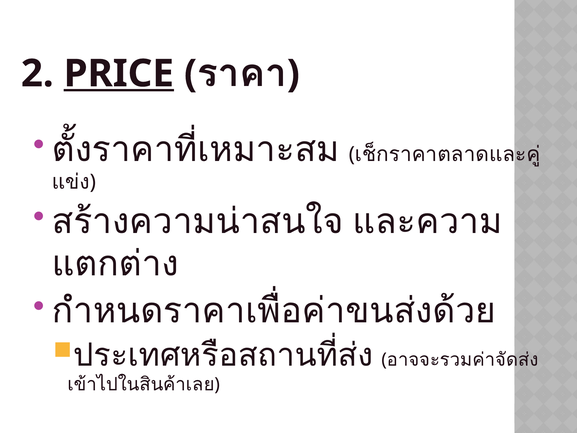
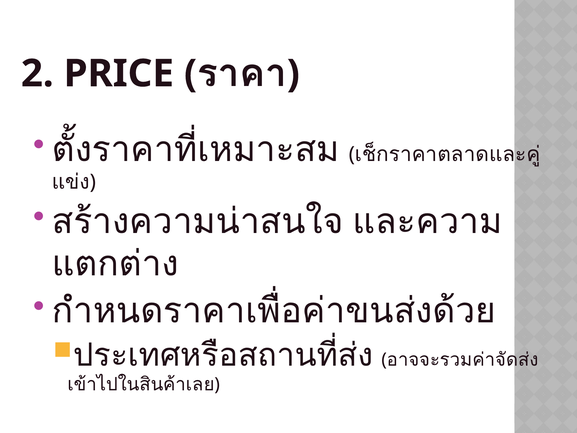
PRICE underline: present -> none (119, 74)
